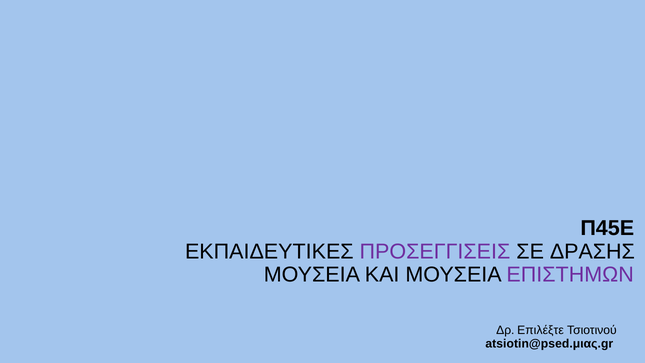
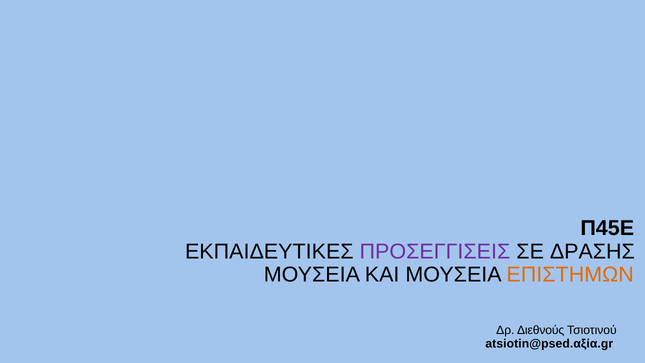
ΕΠΙΣΤΗΜΩΝ colour: purple -> orange (570, 275)
Επιλέξτε: Επιλέξτε -> Διεθνούς (541, 330)
atsiotin@psed.μιας.gr: atsiotin@psed.μιας.gr -> atsiotin@psed.αξία.gr (549, 343)
